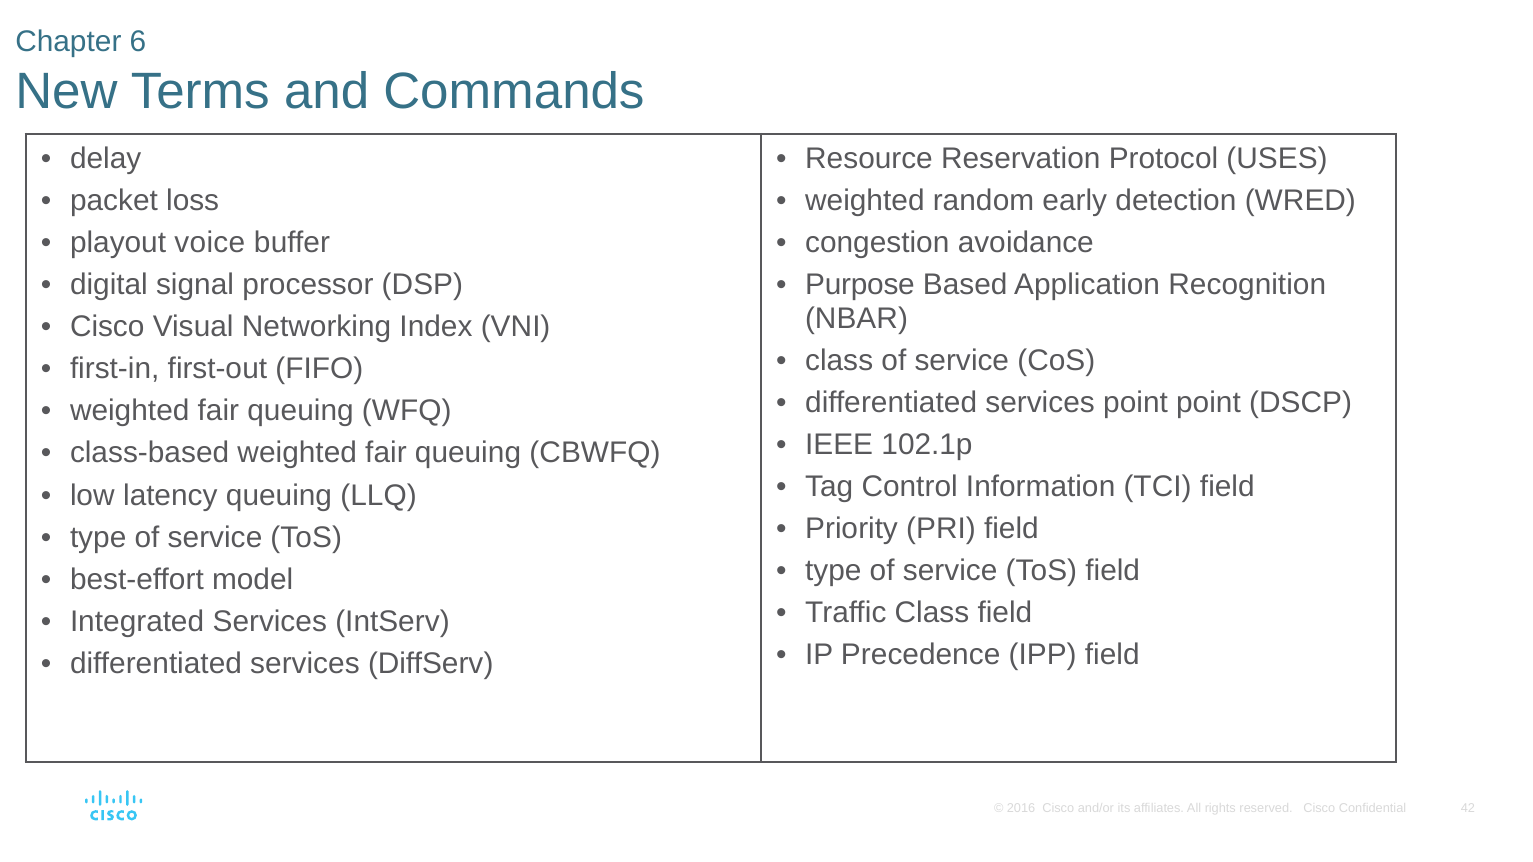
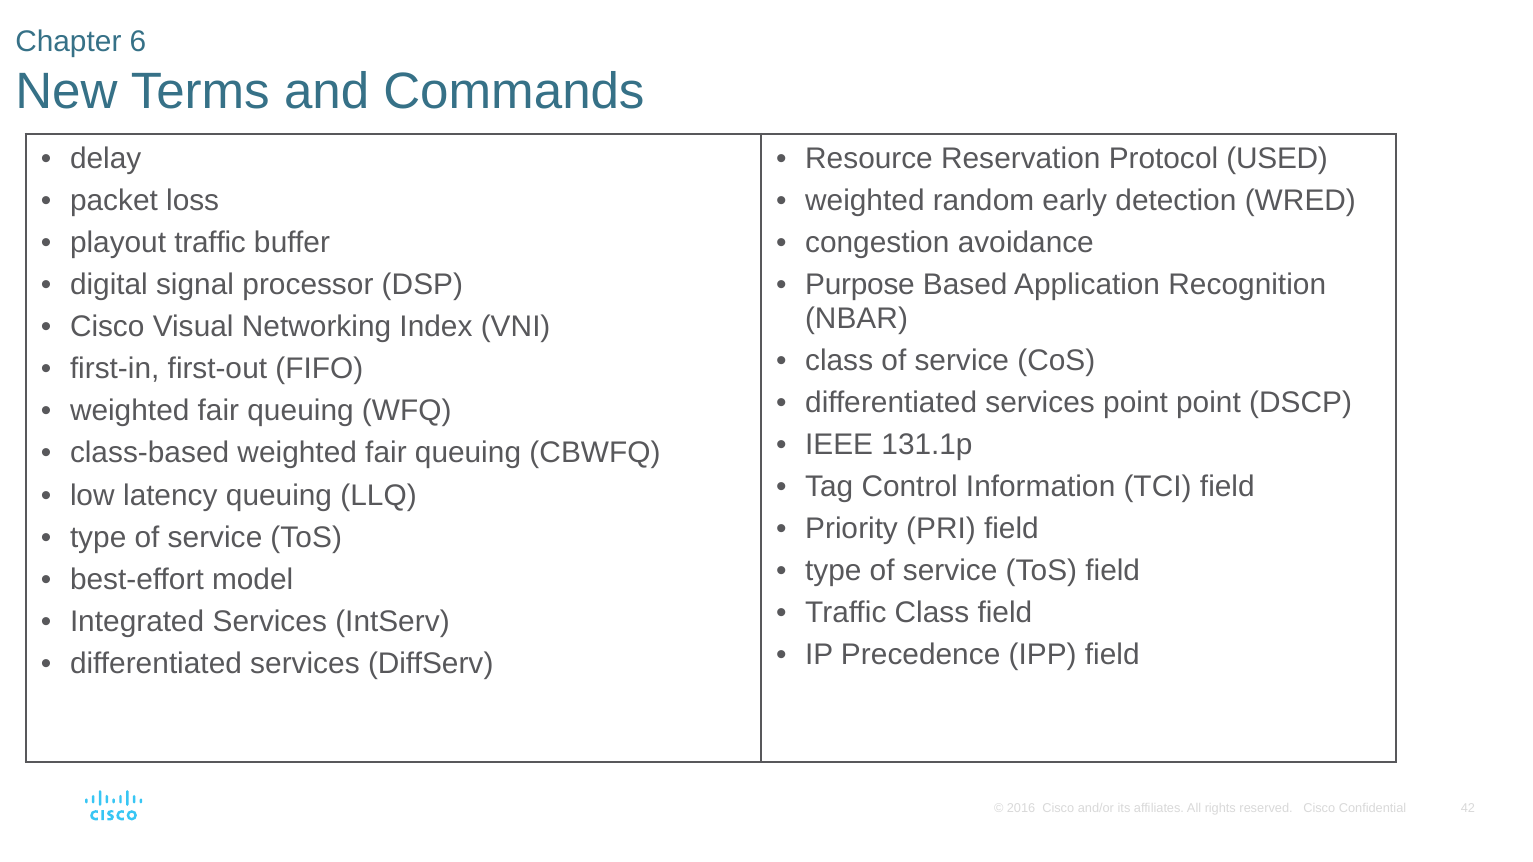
USES: USES -> USED (1277, 159)
playout voice: voice -> traffic (210, 243)
102.1p: 102.1p -> 131.1p (927, 445)
